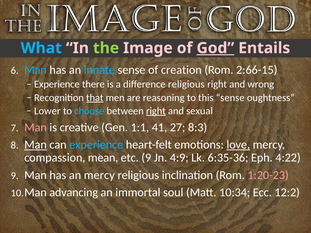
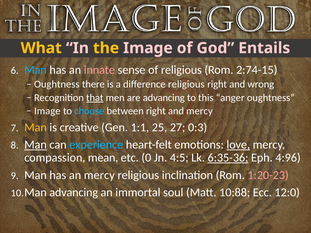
What colour: light blue -> yellow (41, 48)
the colour: light green -> yellow (106, 48)
God underline: present -> none (215, 48)
innate colour: light blue -> pink (99, 70)
of creation: creation -> religious (181, 70)
2:66-15: 2:66-15 -> 2:74-15 (257, 70)
Experience: Experience -> Oughtness (57, 84)
are reasoning: reasoning -> advancing (164, 98)
this sense: sense -> anger (230, 98)
Lower: Lower -> Image (47, 111)
right underline: present -> none (156, 111)
and sexual: sexual -> mercy (199, 111)
Man colour: pink -> yellow (36, 127)
41: 41 -> 25 (159, 127)
8:3: 8:3 -> 0:3 (198, 127)
etc 9: 9 -> 0 (146, 158)
4:9: 4:9 -> 4:5 (179, 158)
6:35-36 underline: none -> present (228, 158)
4:22: 4:22 -> 4:96 (288, 158)
10:34: 10:34 -> 10:88 (235, 193)
12:2: 12:2 -> 12:0 (287, 193)
